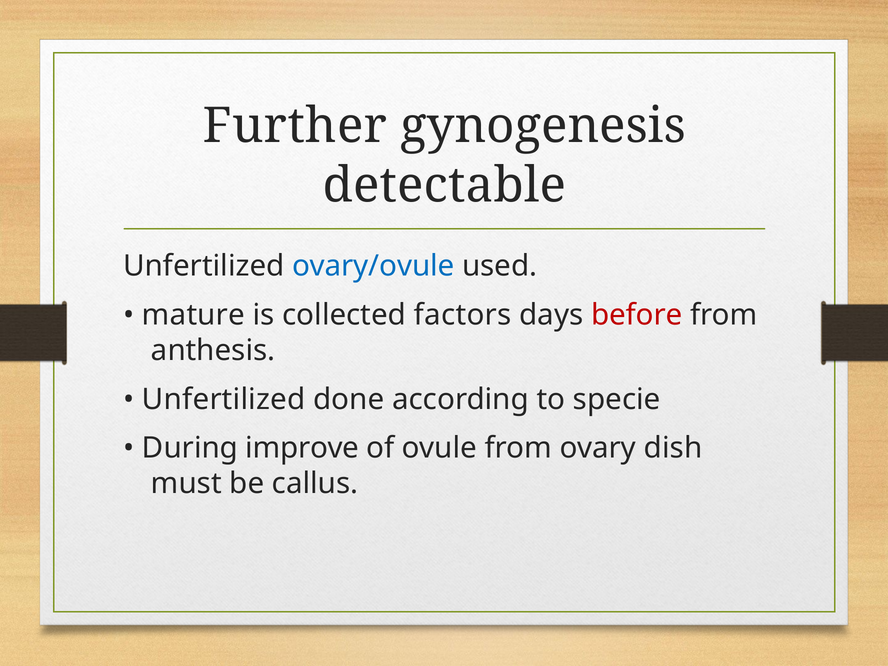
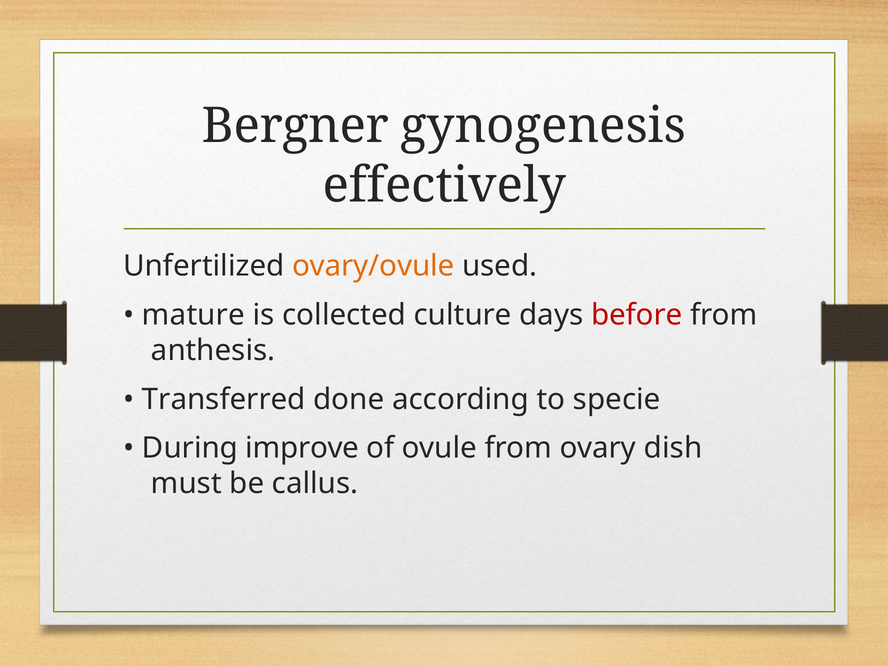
Further: Further -> Bergner (295, 126)
detectable: detectable -> effectively (444, 185)
ovary/ovule colour: blue -> orange (373, 266)
factors: factors -> culture (463, 315)
Unfertilized: Unfertilized -> Transferred (224, 399)
